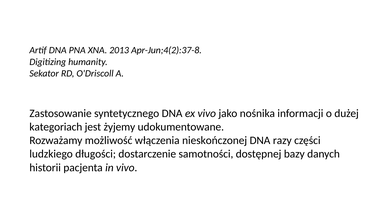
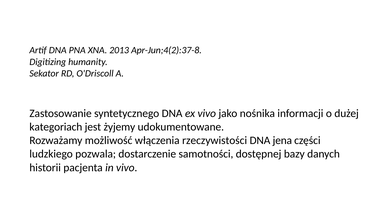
nieskończonej: nieskończonej -> rzeczywistości (215, 140)
razy: razy -> jena (282, 140)
długości: długości -> pozwala (96, 154)
